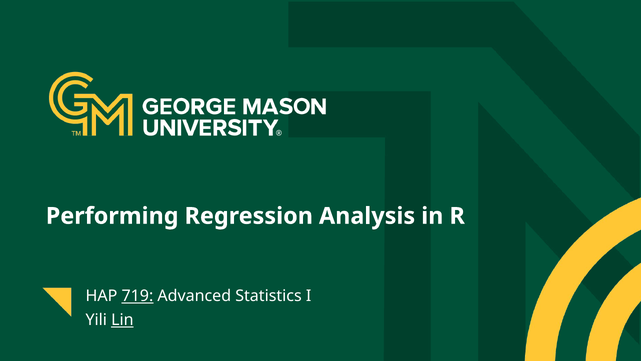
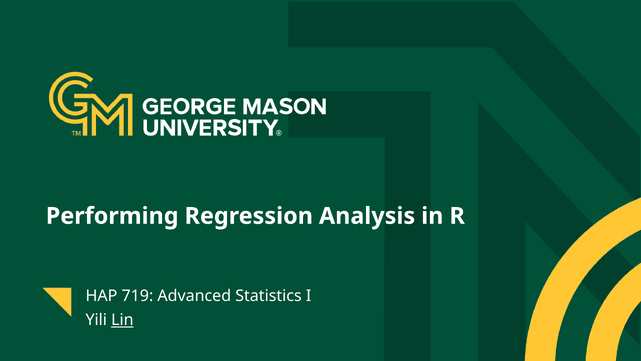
719 underline: present -> none (137, 296)
